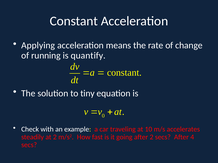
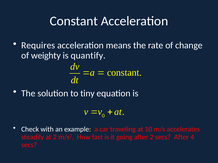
Applying: Applying -> Requires (38, 46)
running: running -> weighty (46, 56)
